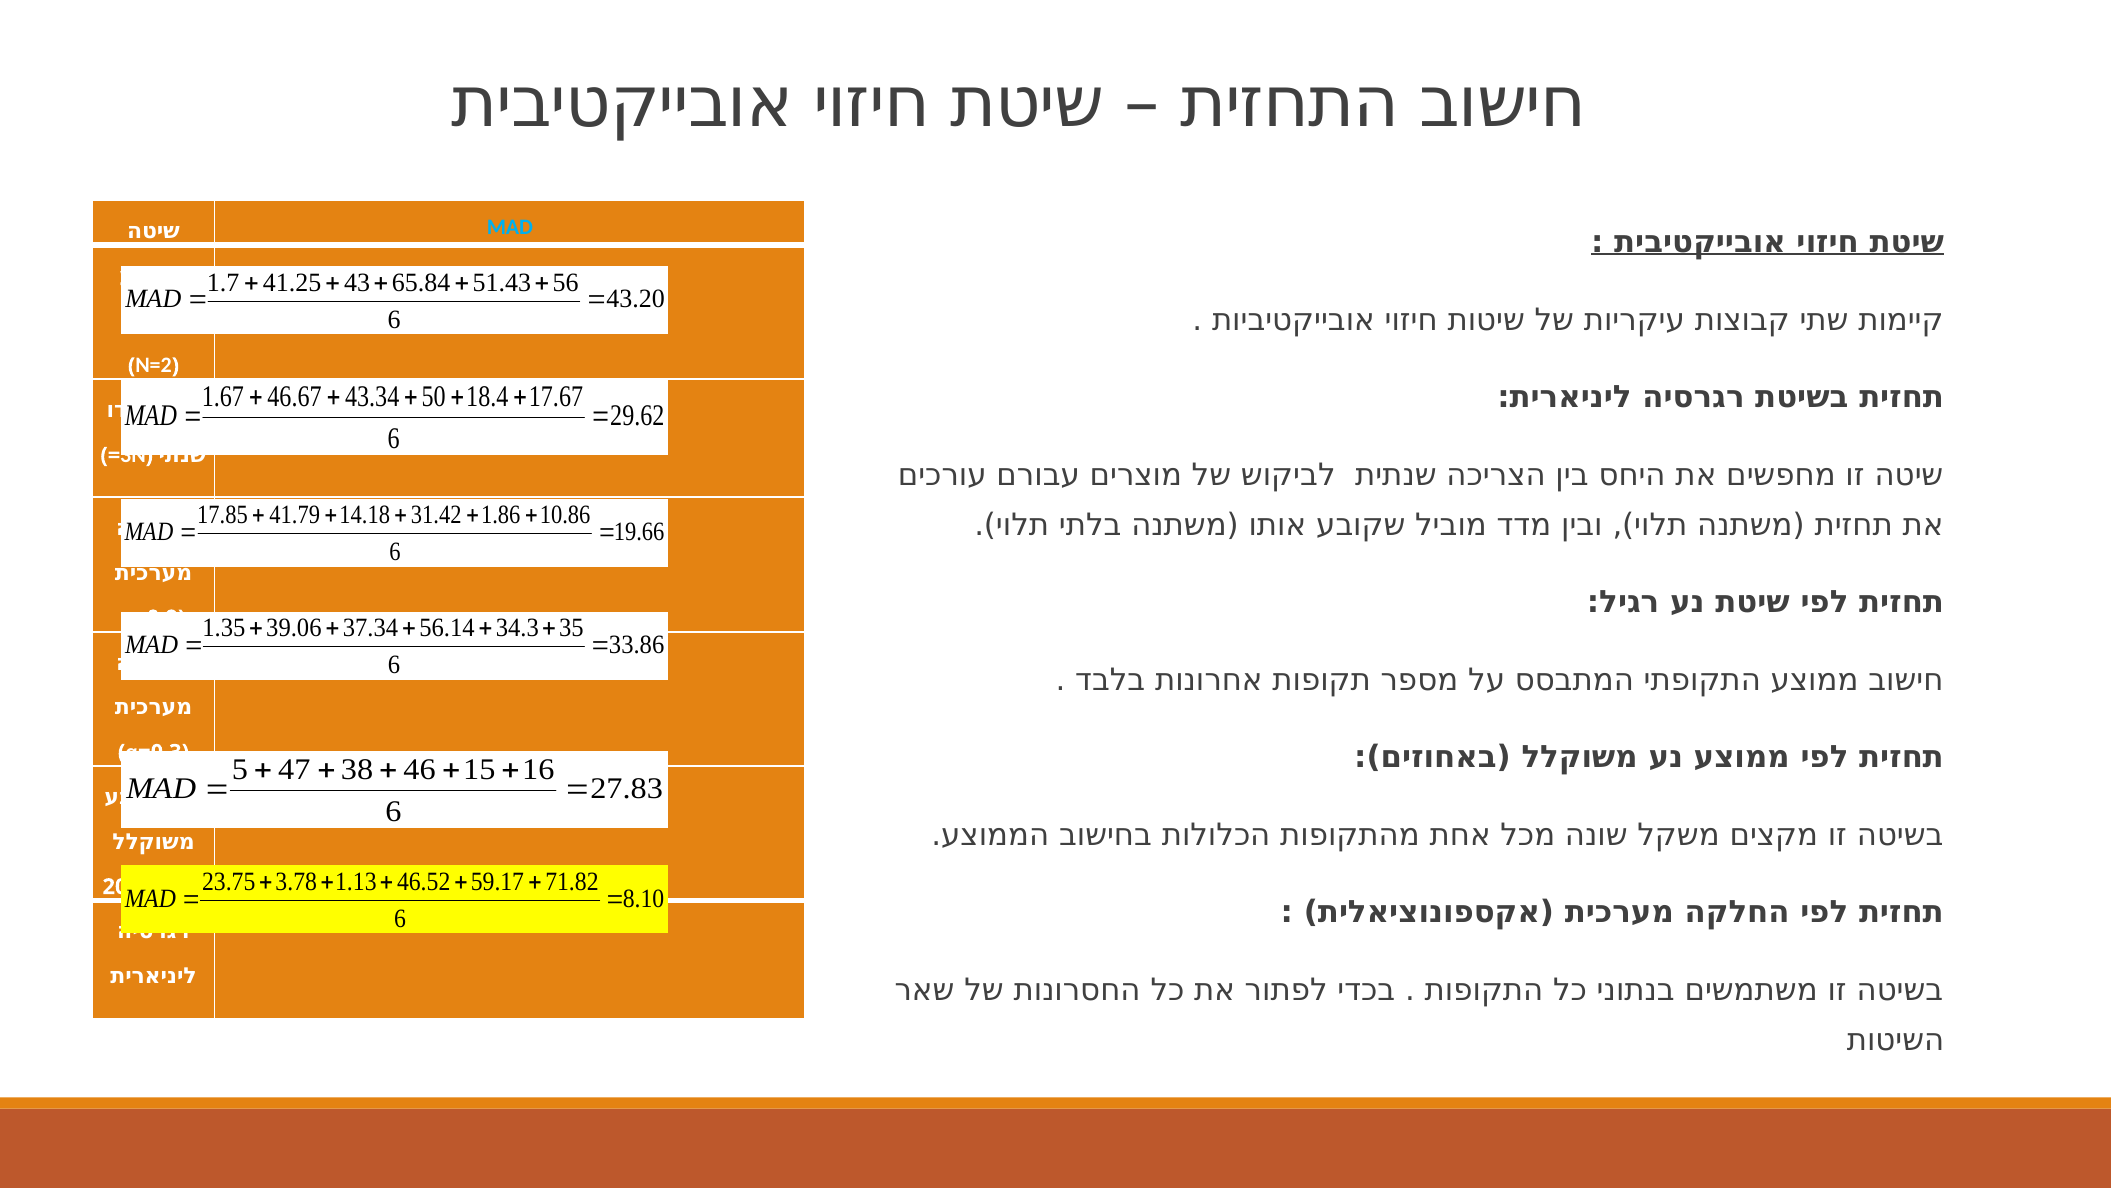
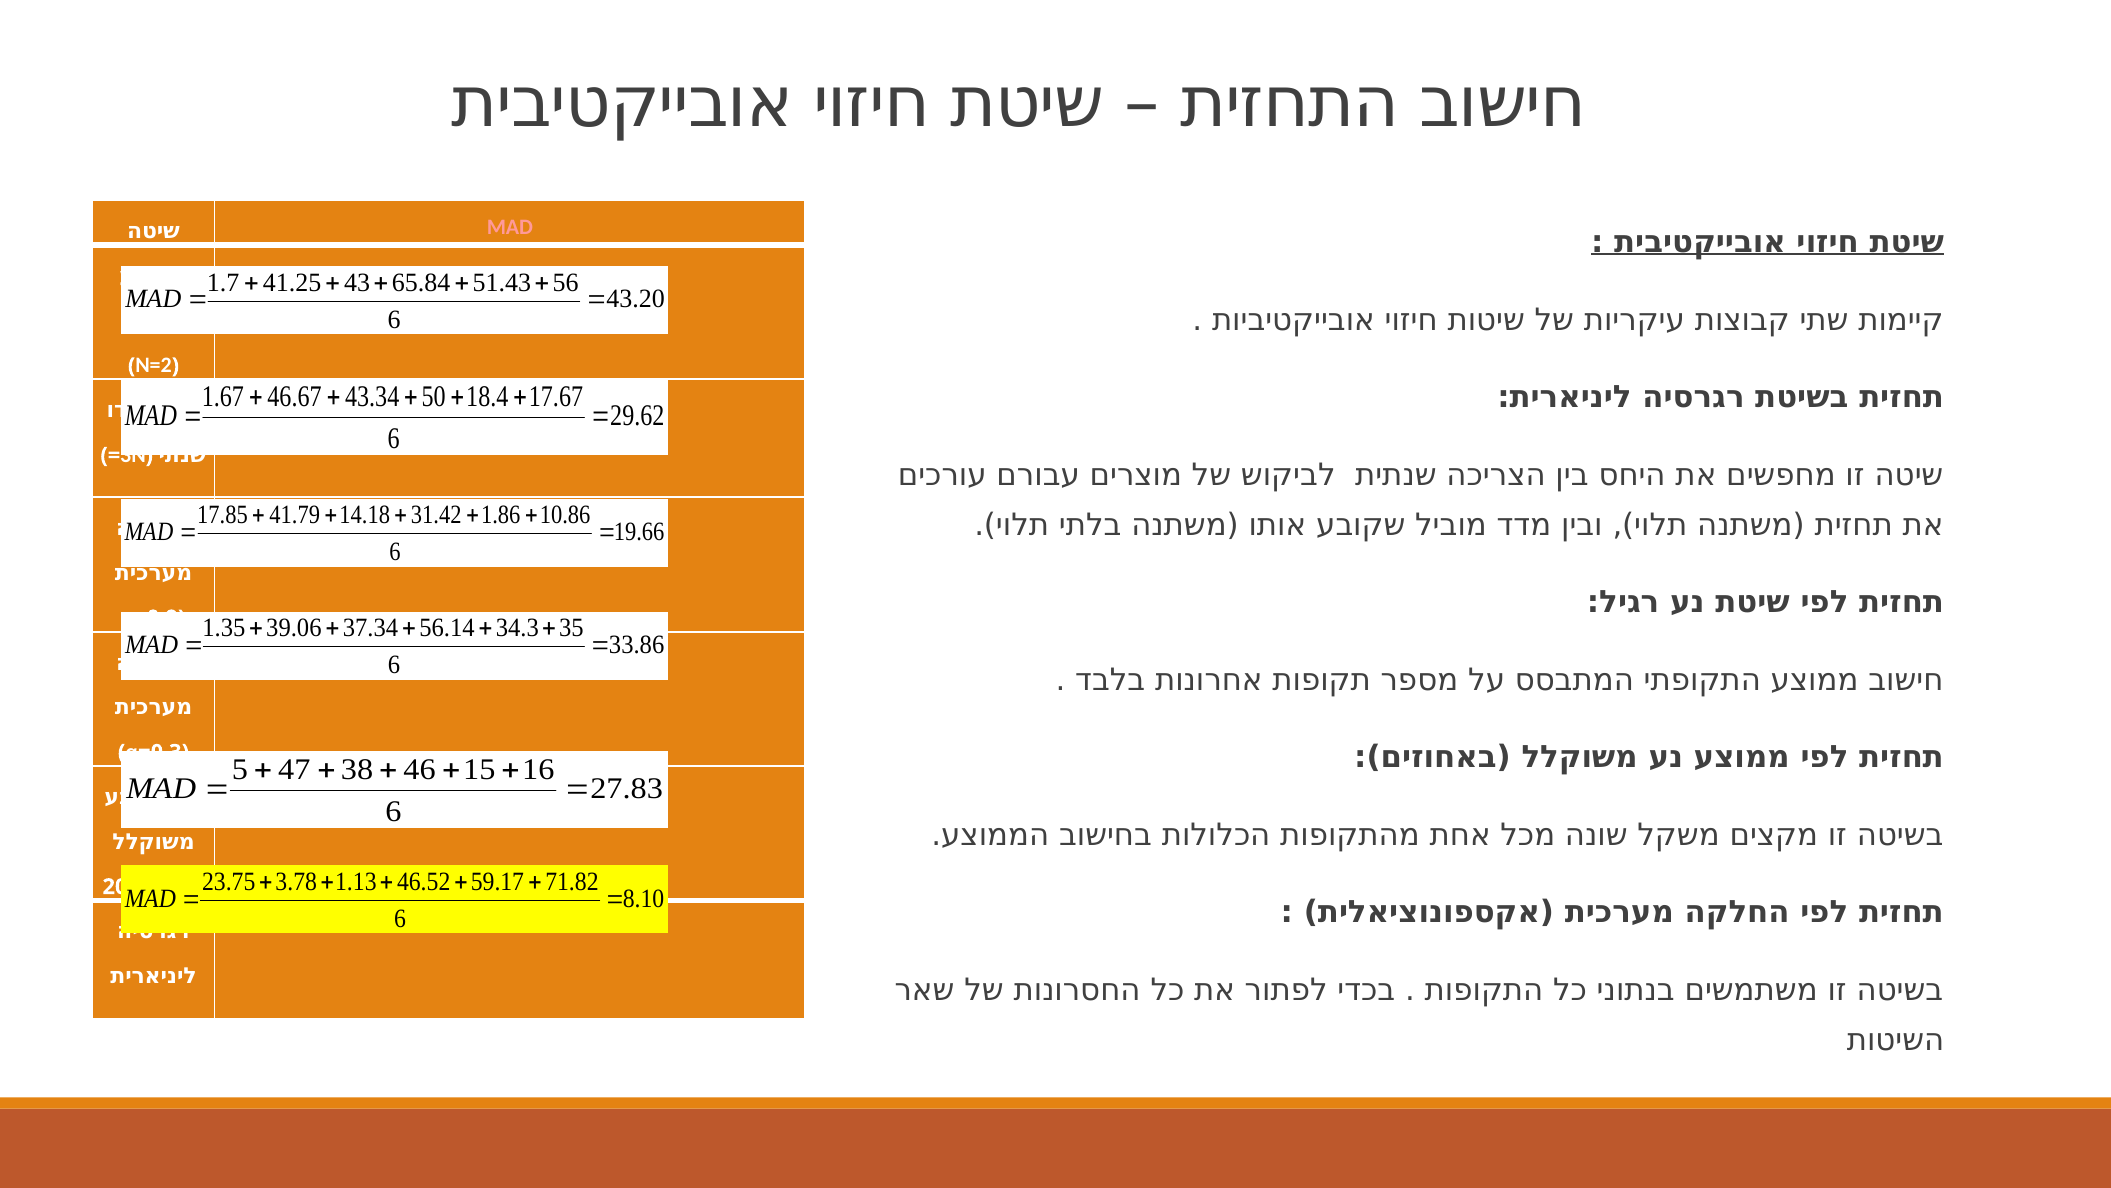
MAD colour: light blue -> pink (510, 227)
